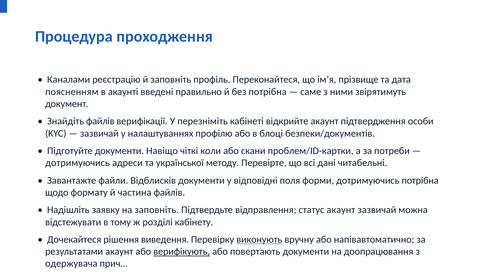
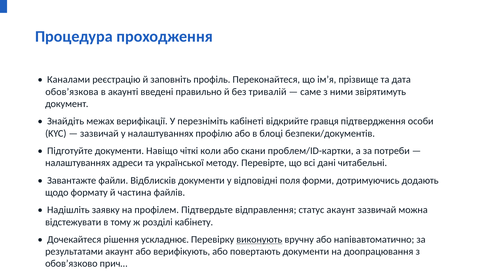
поясненням: поясненням -> обовʼязкова (72, 92)
без потрібна: потрібна -> тривалій (268, 92)
Знайдіть файлів: файлів -> межах (100, 121)
відкрийте акаунт: акаунт -> гравця (325, 121)
дотримуючись: дотримуючись -> налаштуваннях (78, 163)
дотримуючись потрібна: потрібна -> додають (420, 181)
на заповніть: заповніть -> профілем (157, 210)
виведення: виведення -> ускладнює (165, 240)
верифікують underline: present -> none (182, 252)
одержувача: одержувача -> обовʼязково (71, 264)
